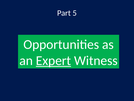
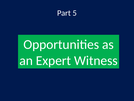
Expert underline: present -> none (53, 60)
